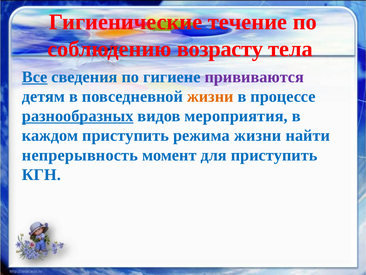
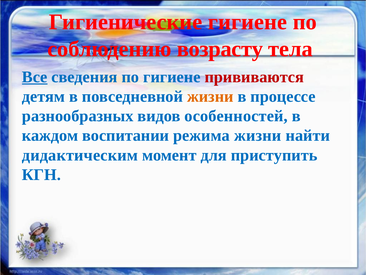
Гигиенические течение: течение -> гигиене (247, 22)
прививаются colour: purple -> red (254, 77)
разнообразных underline: present -> none (78, 116)
мероприятия: мероприятия -> особенностей (236, 116)
каждом приступить: приступить -> воспитании (126, 135)
непрерывность: непрерывность -> дидактическим (80, 155)
